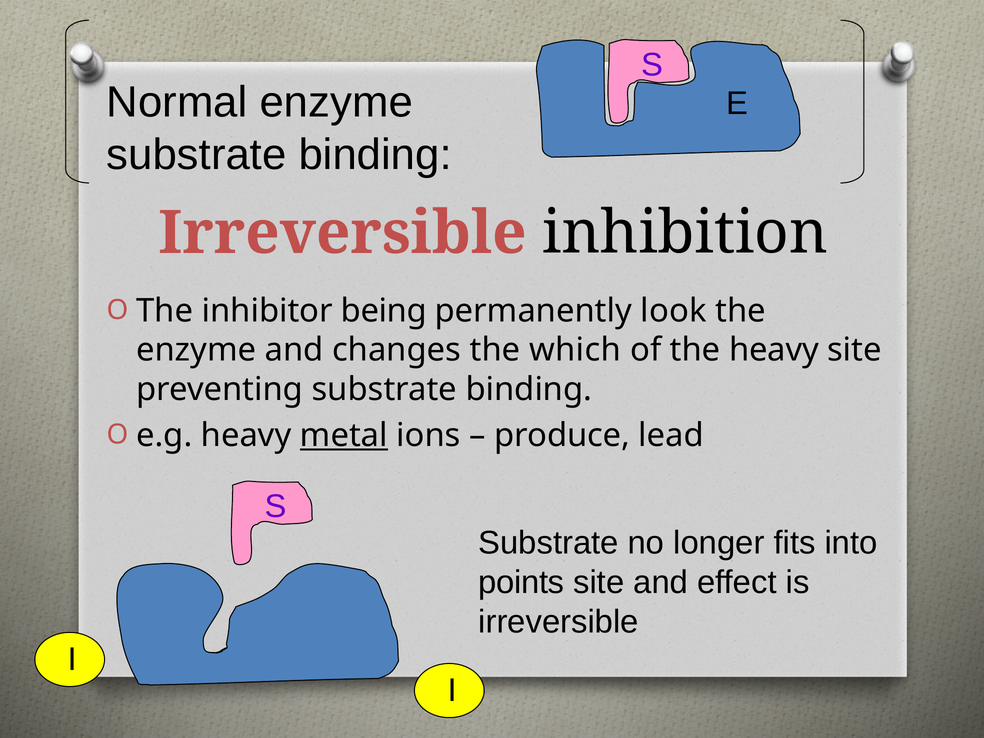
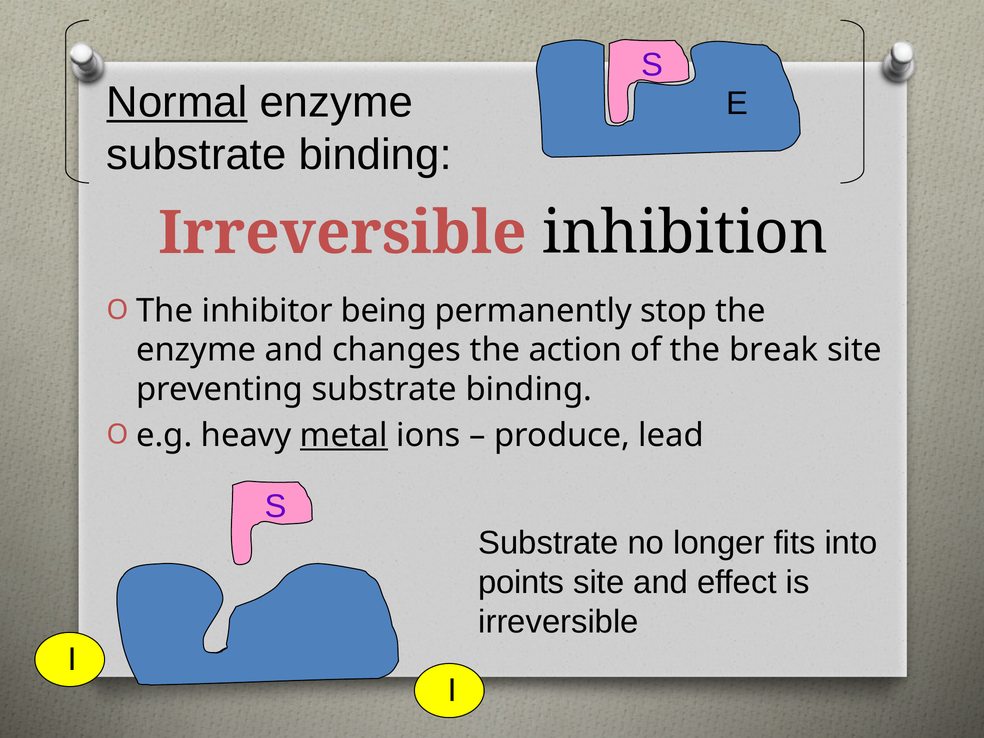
Normal underline: none -> present (177, 102)
look: look -> stop (674, 311)
which: which -> action (575, 350)
the heavy: heavy -> break (774, 350)
